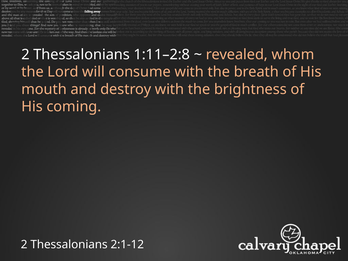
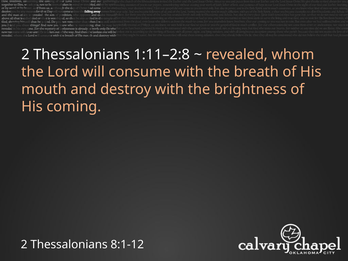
2:1-12: 2:1-12 -> 8:1-12 (127, 244)
